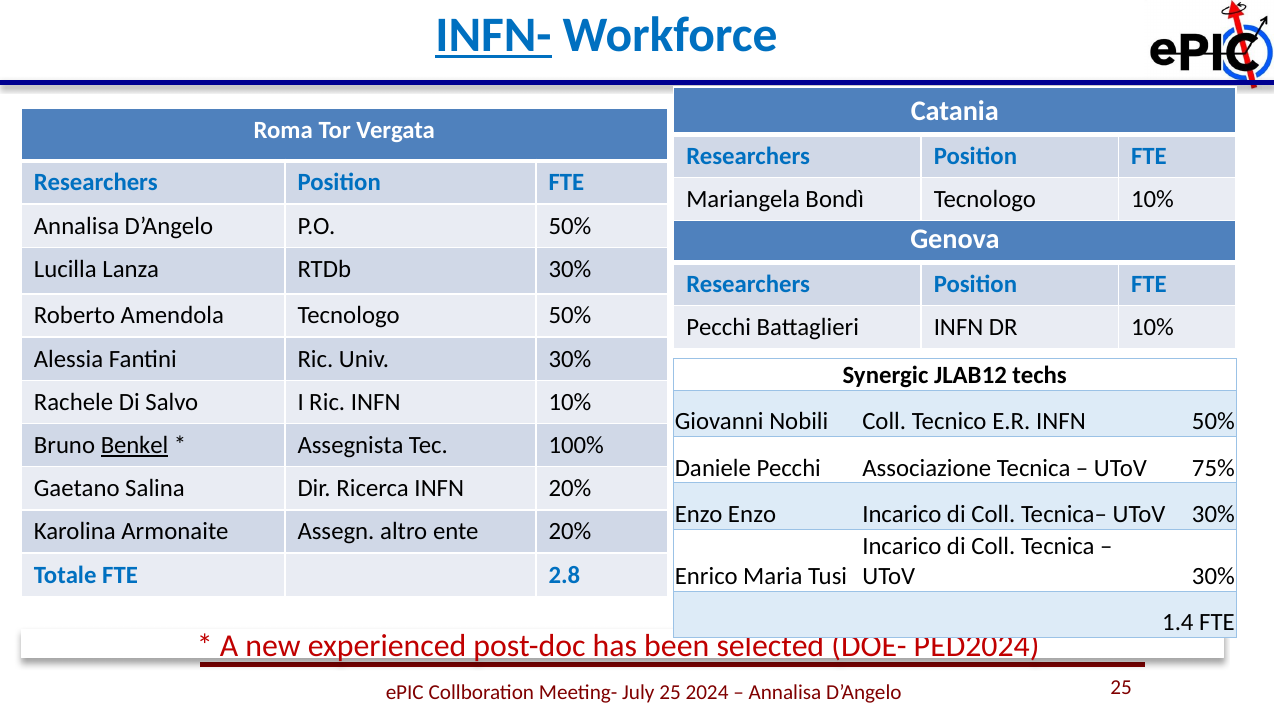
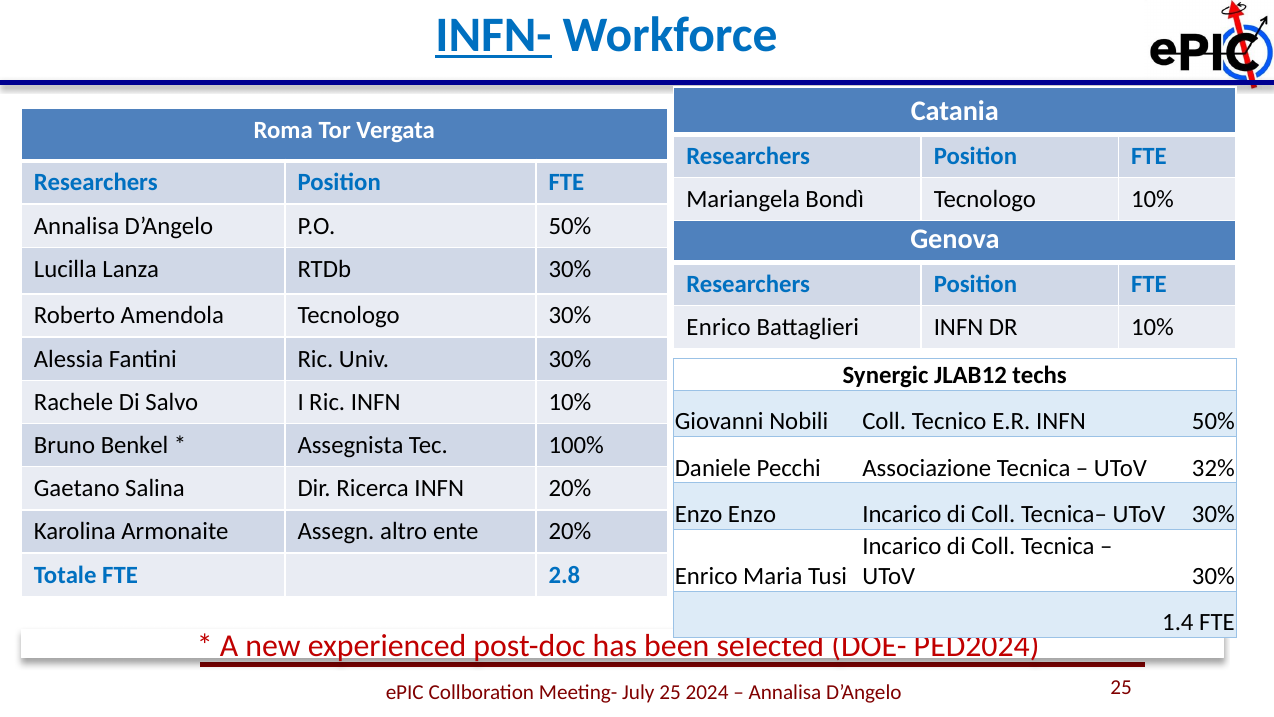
Tecnologo 50%: 50% -> 30% (570, 315)
Pecchi: Pecchi -> Enrico (718, 327)
Benkel underline: present -> none (135, 445)
75%: 75% -> 32% (1213, 468)
